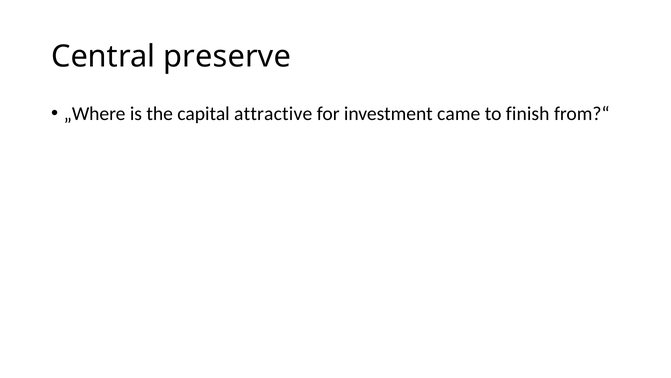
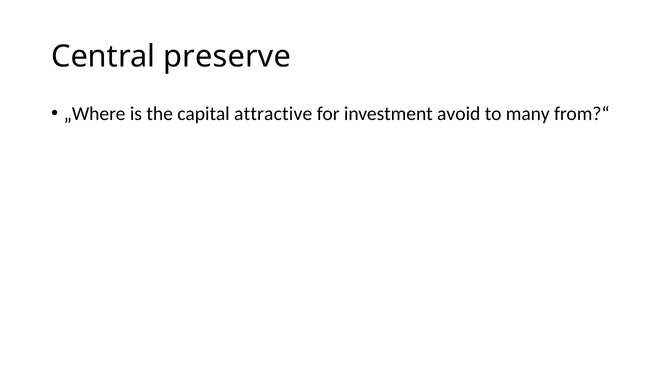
came: came -> avoid (459, 113)
finish: finish -> many (528, 113)
